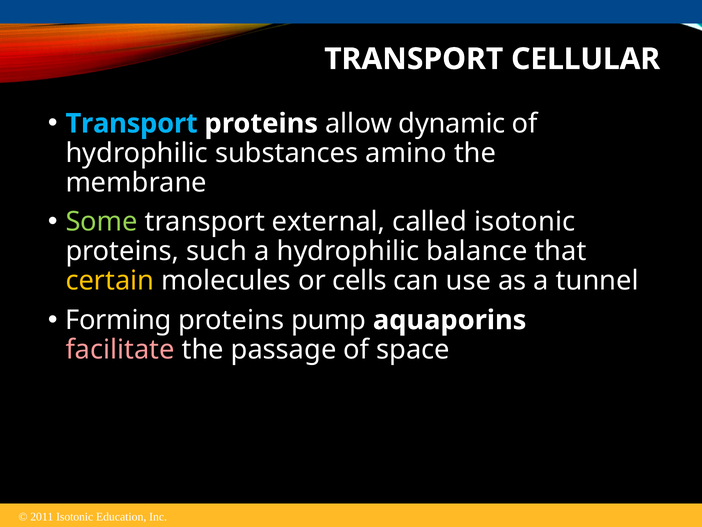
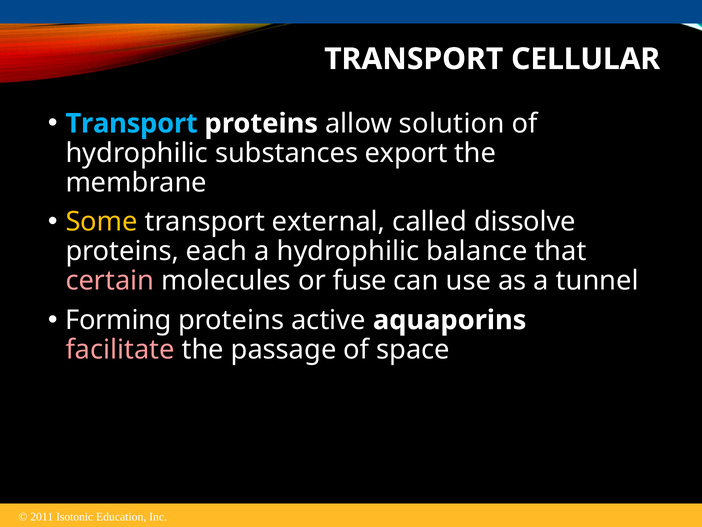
dynamic: dynamic -> solution (452, 123)
amino: amino -> export (406, 153)
Some colour: light green -> yellow (102, 222)
called isotonic: isotonic -> dissolve (525, 222)
such: such -> each (217, 251)
certain colour: yellow -> pink (110, 281)
cells: cells -> fuse (360, 281)
pump: pump -> active (328, 320)
